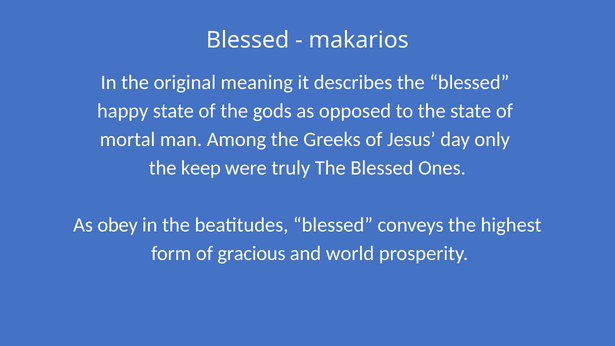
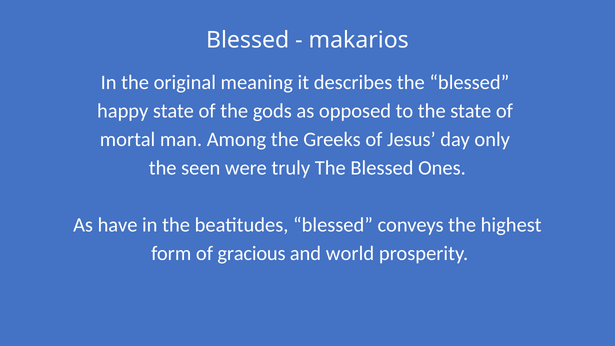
keep: keep -> seen (201, 168)
obey: obey -> have (118, 225)
